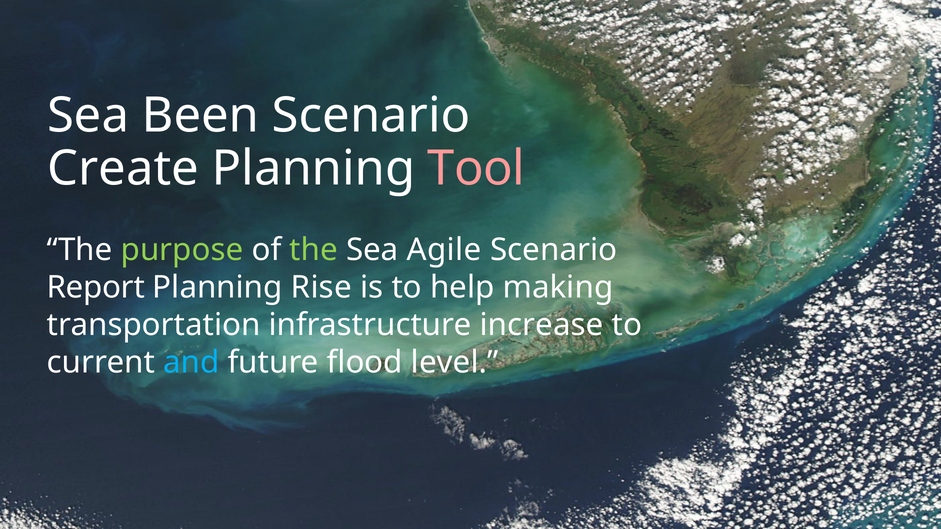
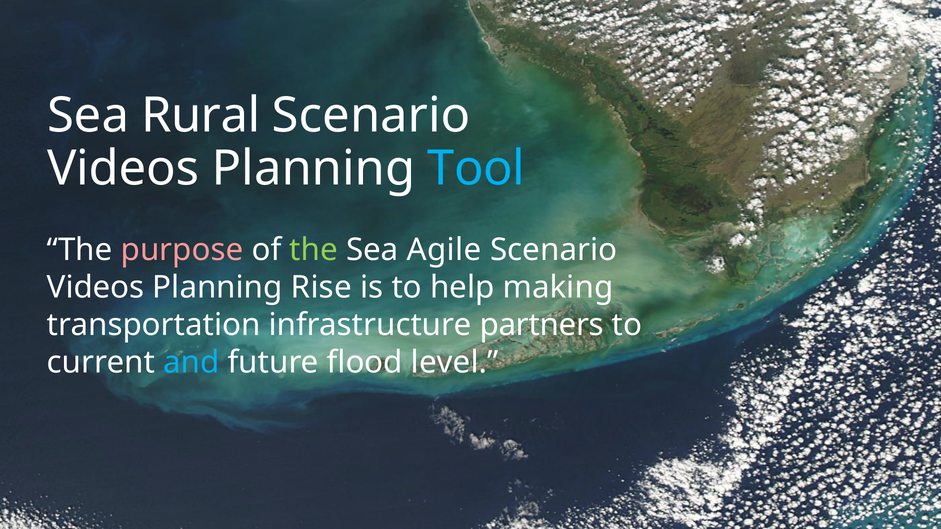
Been: Been -> Rural (201, 115)
Create: Create -> Videos (123, 168)
Tool colour: pink -> light blue (476, 168)
purpose colour: light green -> pink (182, 250)
Report: Report -> Videos (96, 288)
increase: increase -> partners (542, 325)
